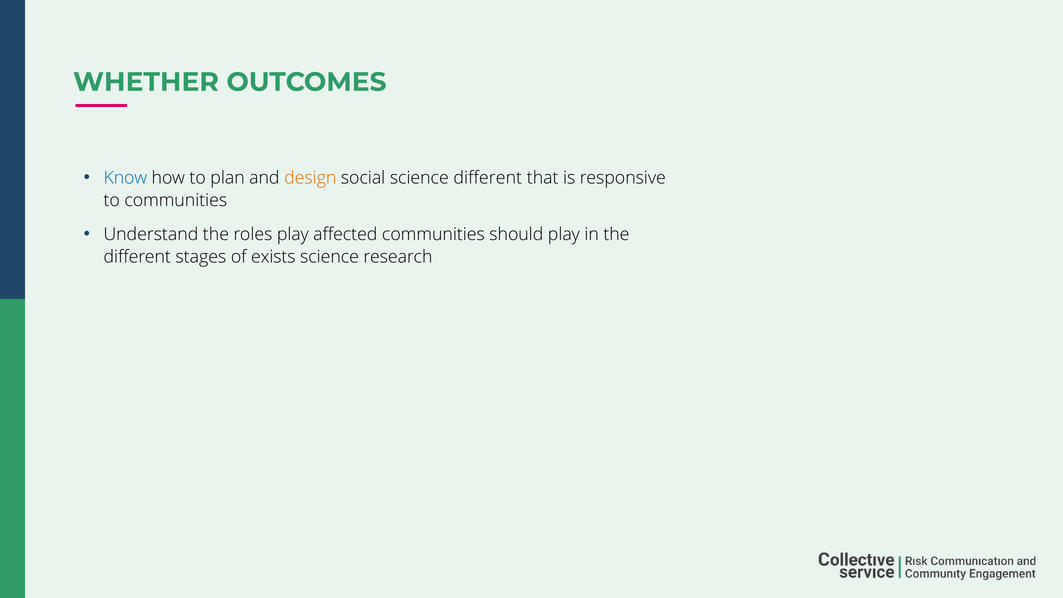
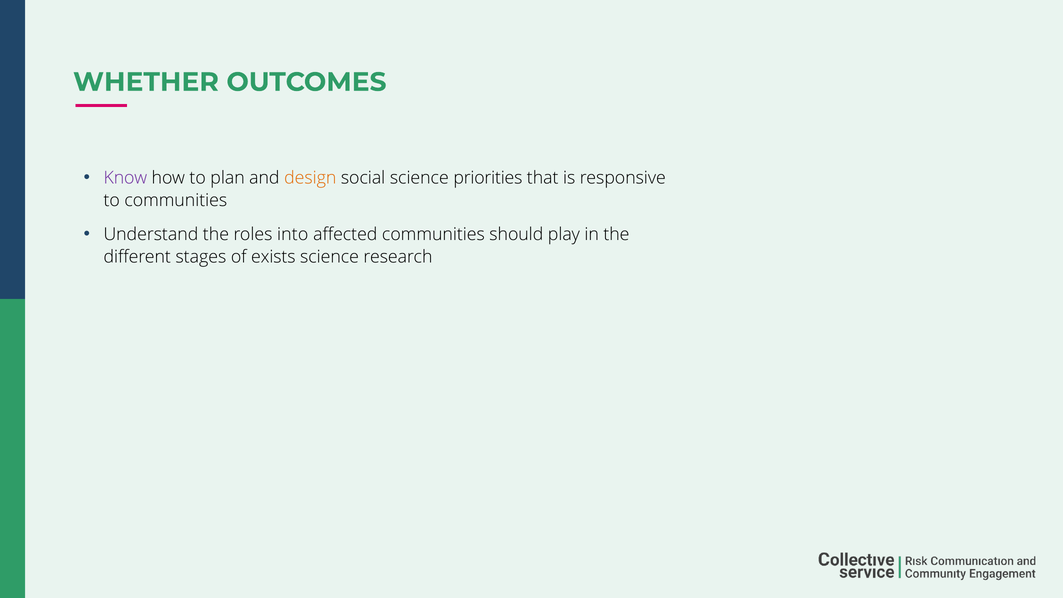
Know colour: blue -> purple (125, 178)
science different: different -> priorities (488, 178)
roles play: play -> into (293, 234)
